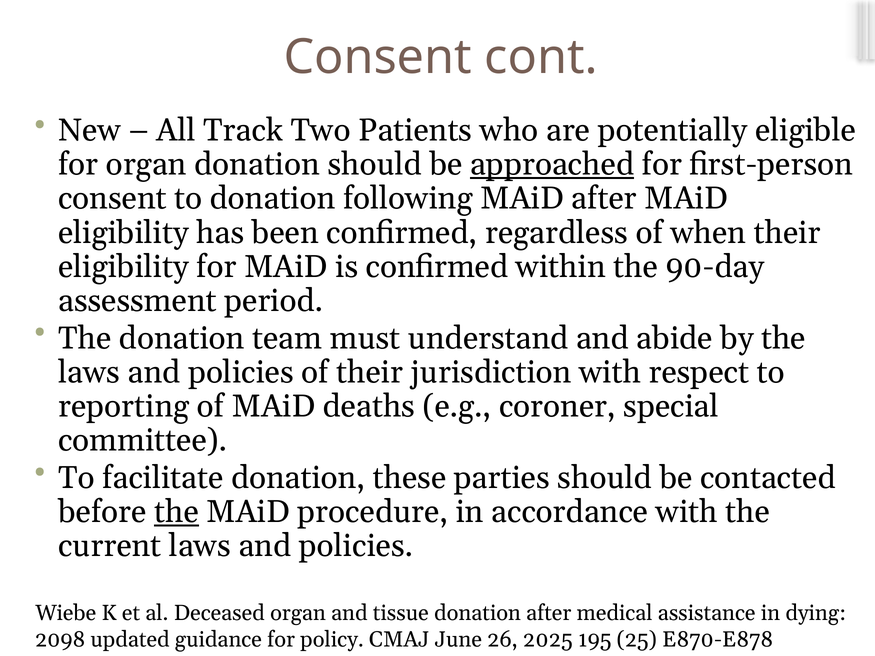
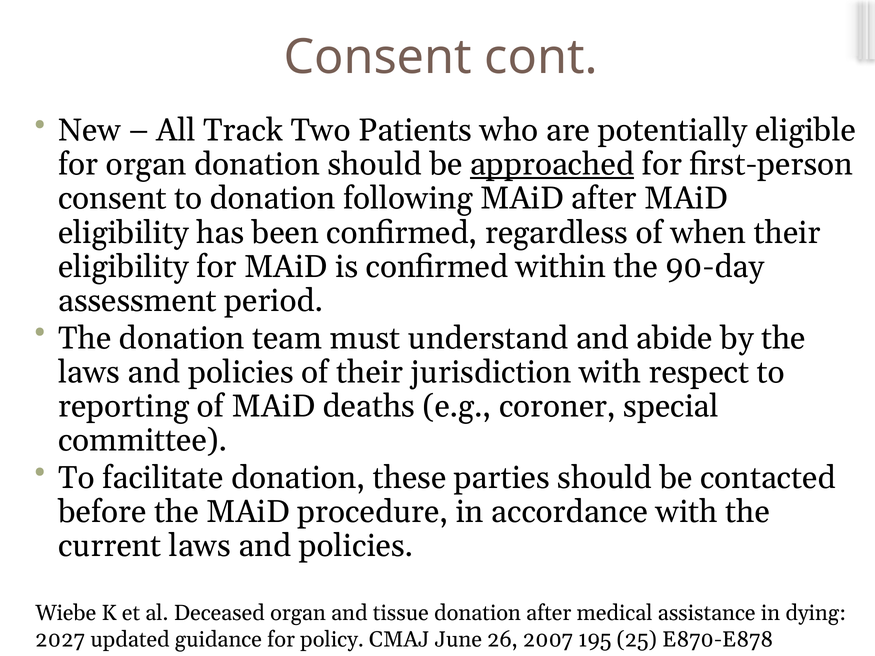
the underline: present -> none (177, 512)
2098: 2098 -> 2027 (60, 640)
2025: 2025 -> 2007 (548, 640)
